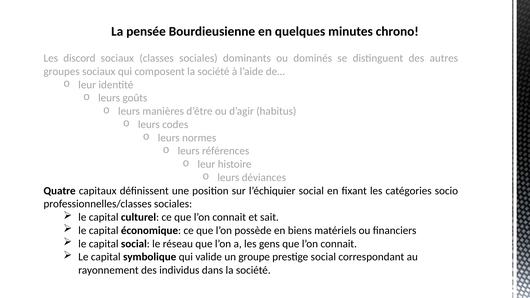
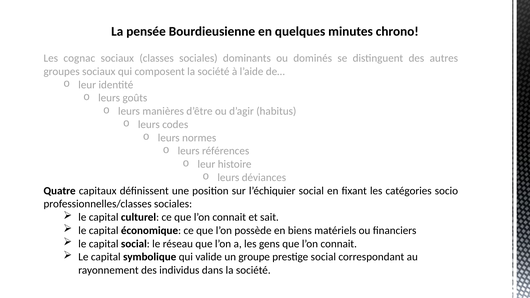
discord: discord -> cognac (79, 58)
